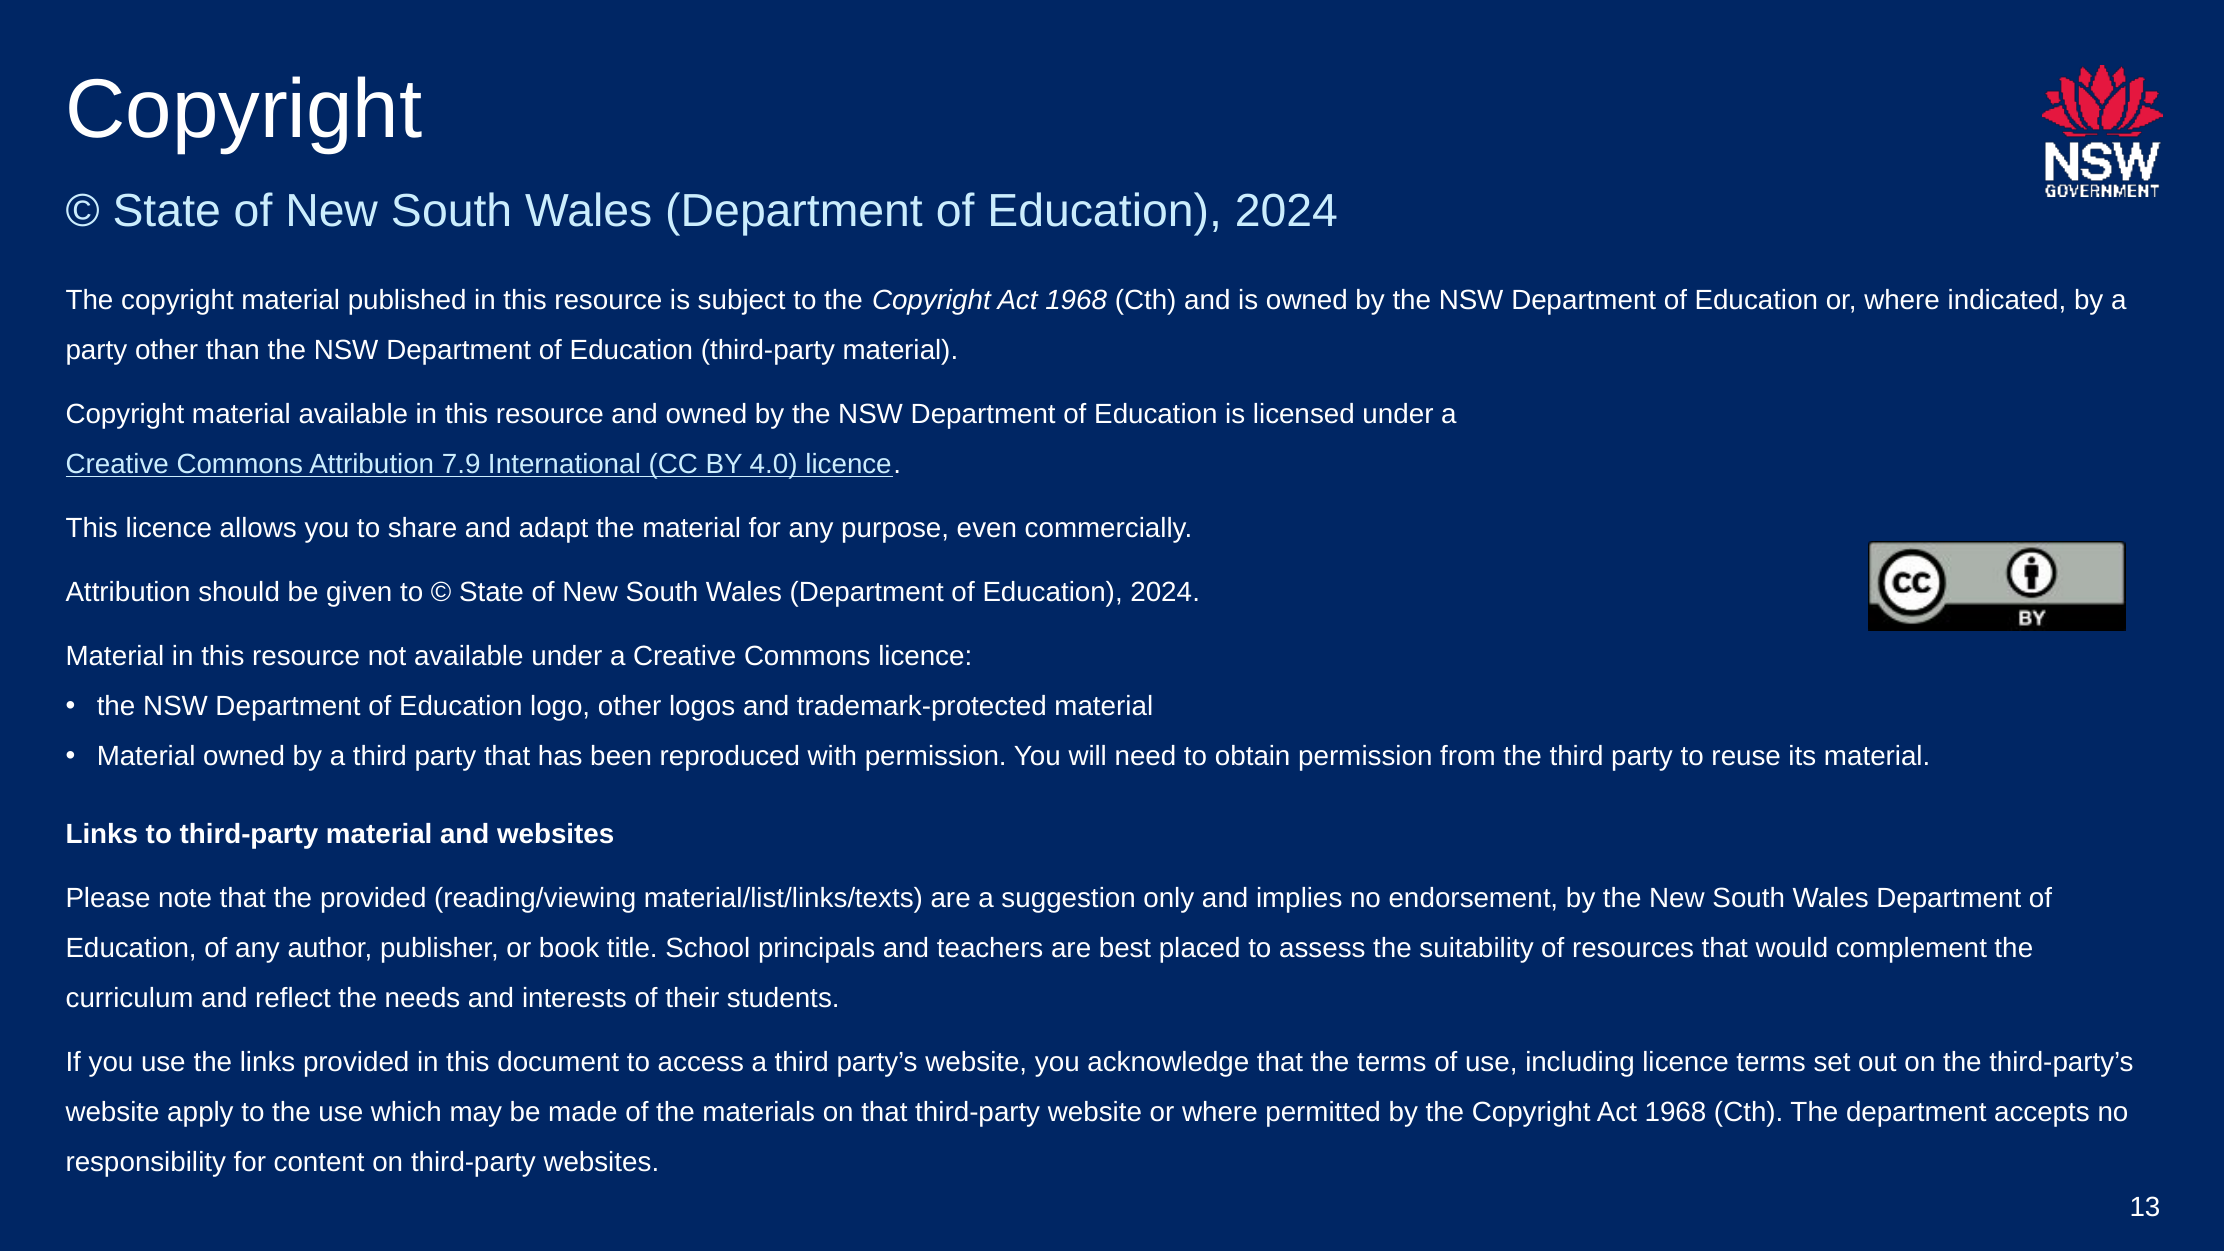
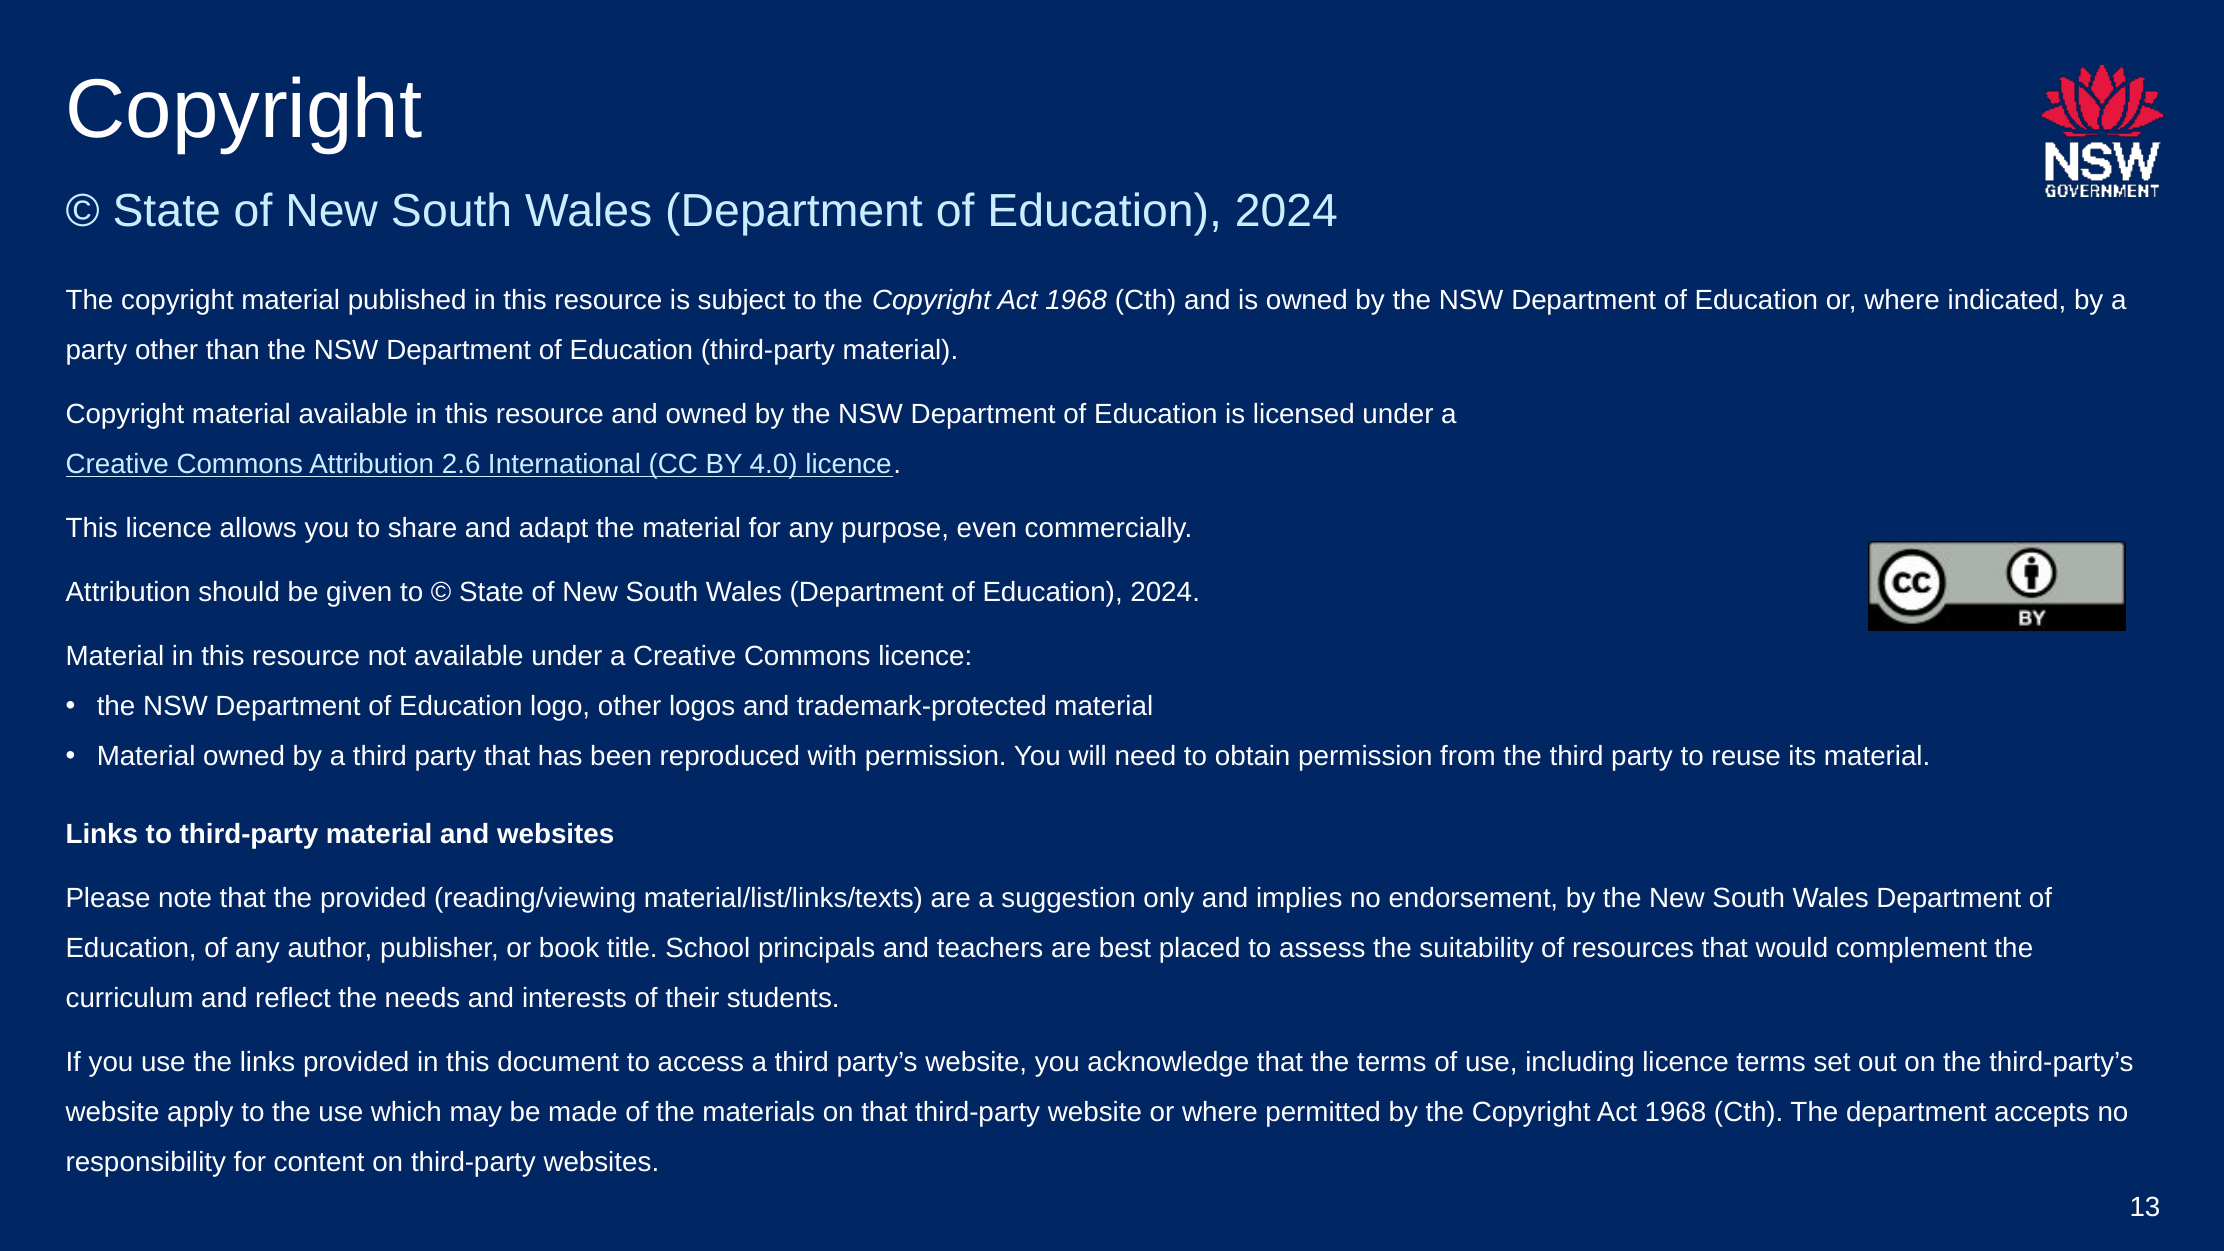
7.9: 7.9 -> 2.6 (461, 465)
